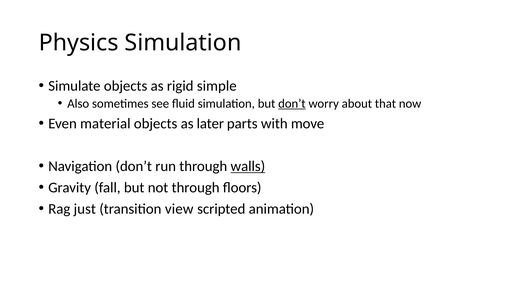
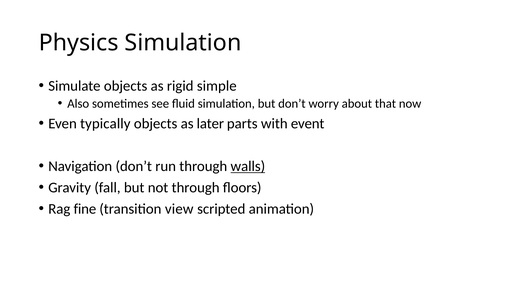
don’t underline: present -> none (292, 103)
material: material -> typically (105, 124)
move: move -> event (308, 124)
just: just -> fine (85, 209)
